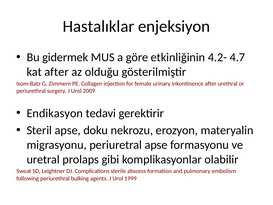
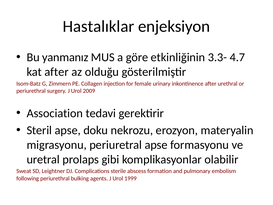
gidermek: gidermek -> yanmanız (65, 57)
4.2-: 4.2- -> 3.3- (217, 57)
Endikasyon: Endikasyon -> Association (55, 113)
